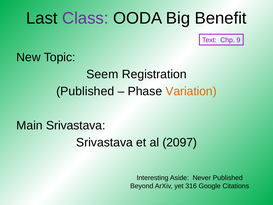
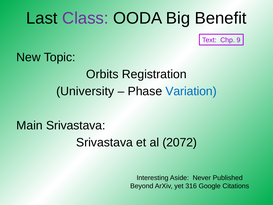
Seem: Seem -> Orbits (102, 74)
Published: Published -> University (85, 91)
Variation colour: orange -> blue (191, 91)
2097: 2097 -> 2072 (180, 142)
